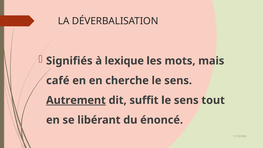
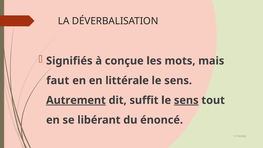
lexique: lexique -> conçue (124, 61)
café: café -> faut (58, 81)
cherche: cherche -> littérale (127, 81)
sens underline: none -> present (186, 100)
